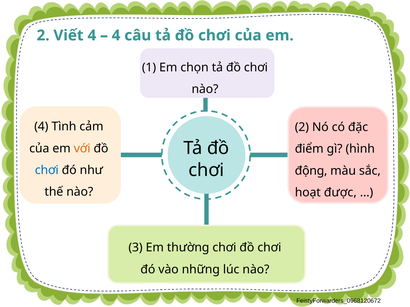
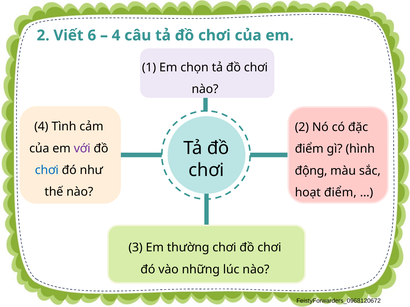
Viết 4: 4 -> 6 (92, 35)
với colour: orange -> purple (82, 149)
hoạt được: được -> điểm (340, 193)
